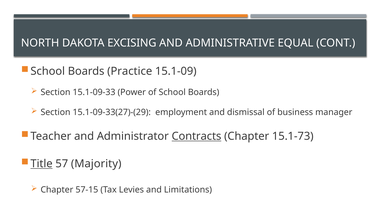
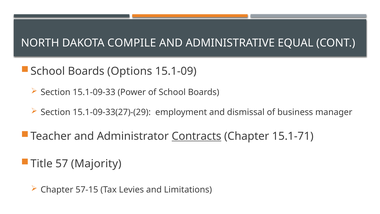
EXCISING: EXCISING -> COMPILE (132, 43)
Practice: Practice -> Options (130, 71)
15.1-73: 15.1-73 -> 15.1-71 (293, 136)
Title underline: present -> none (42, 164)
